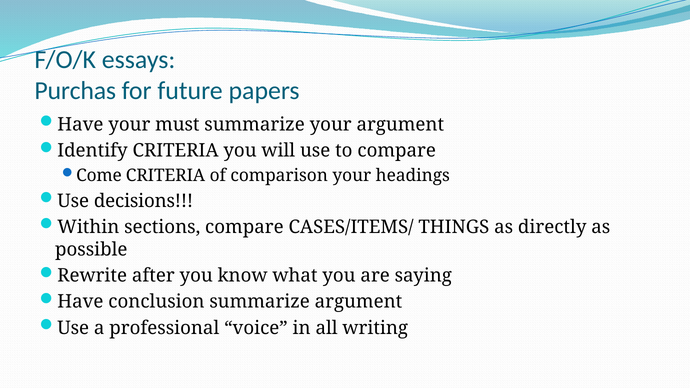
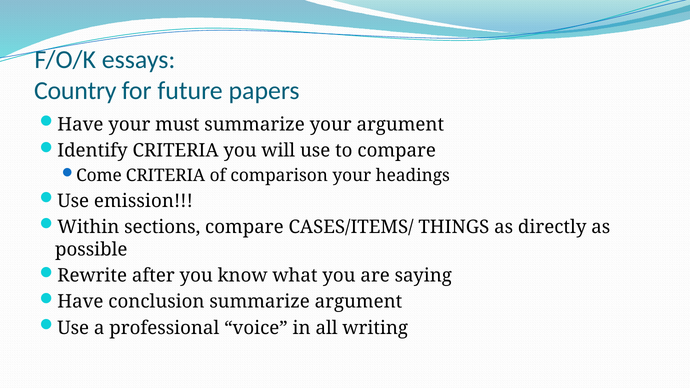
Purchas: Purchas -> Country (75, 91)
decisions: decisions -> emission (143, 201)
